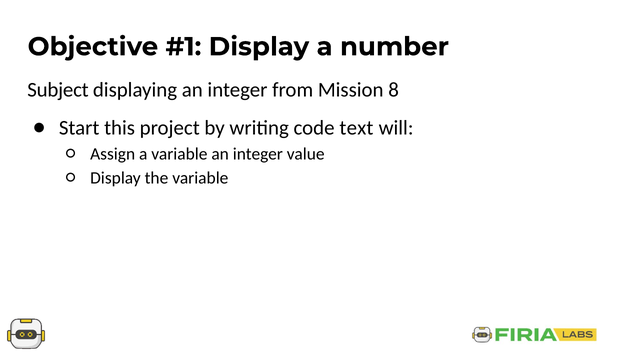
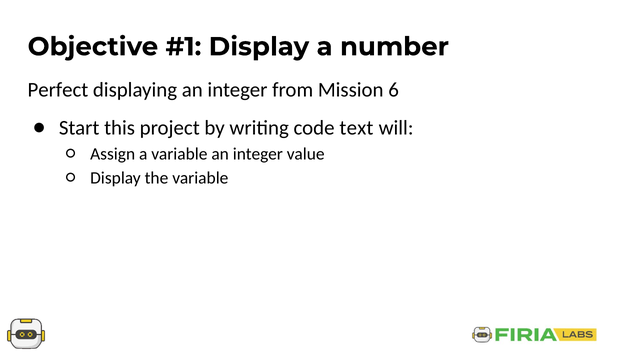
Subject: Subject -> Perfect (58, 90)
8: 8 -> 6 (394, 90)
